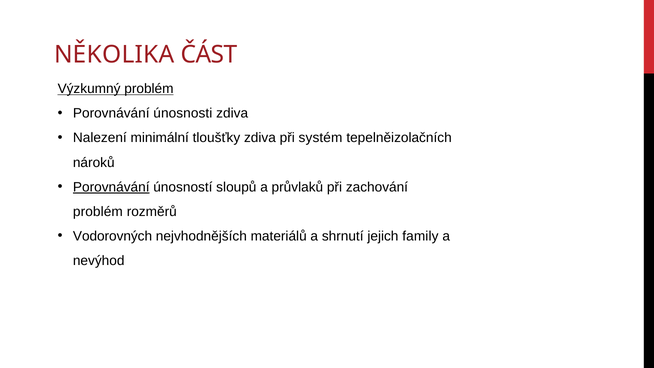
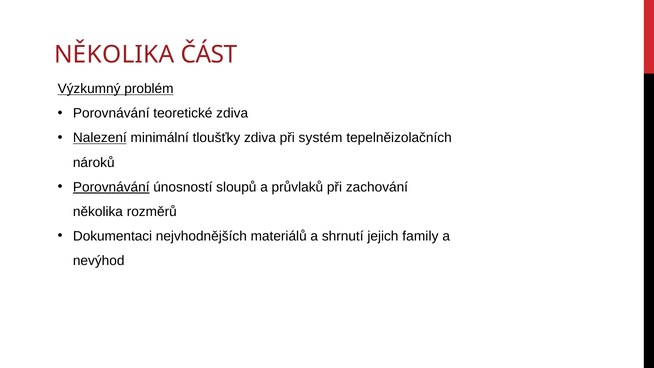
únosnosti: únosnosti -> teoretické (183, 113)
Nalezení underline: none -> present (100, 138)
problém: problém -> několika (98, 212)
Vodorovných: Vodorovných -> Dokumentaci (113, 236)
